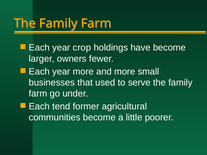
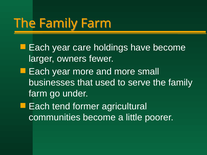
crop: crop -> care (82, 48)
